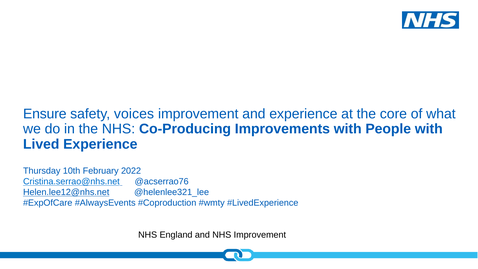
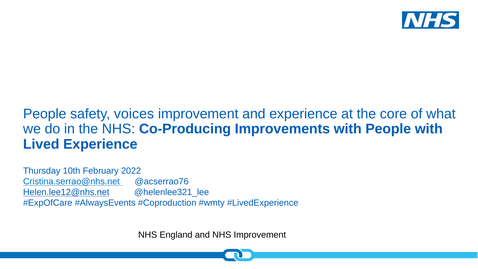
Ensure: Ensure -> People (45, 114)
